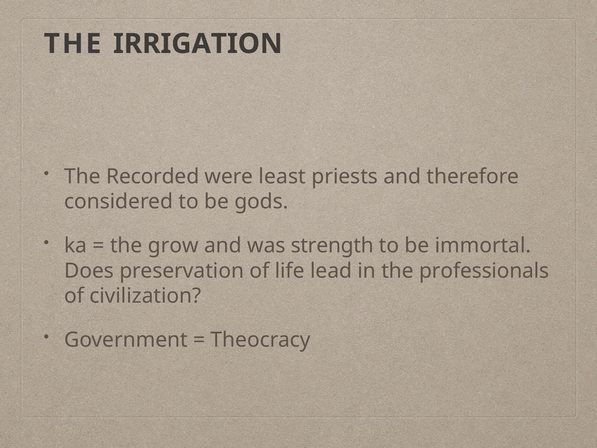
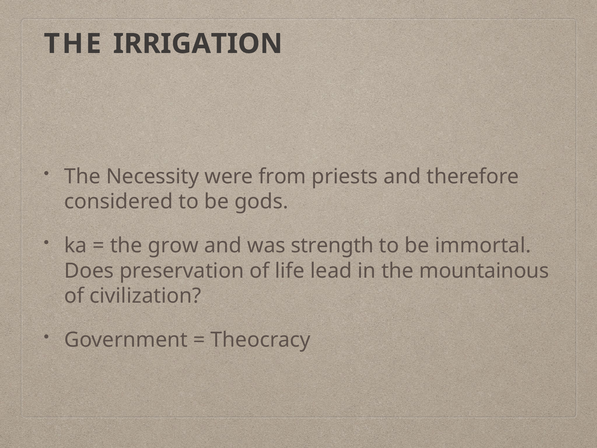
Recorded: Recorded -> Necessity (153, 176)
least: least -> from (282, 176)
professionals: professionals -> mountainous (484, 271)
